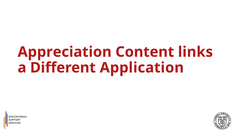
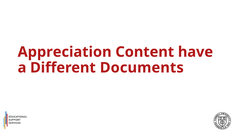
links: links -> have (195, 52)
Application: Application -> Documents (142, 68)
